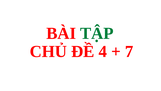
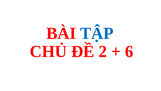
TẬP colour: green -> blue (97, 33)
4: 4 -> 2 (103, 51)
7: 7 -> 6 (129, 51)
